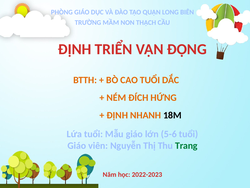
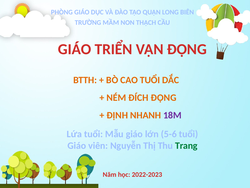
ĐỊNH: ĐỊNH -> GIÁO (75, 49)
ĐÍCH HỨNG: HỨNG -> ĐỘNG (164, 97)
18M colour: black -> purple (172, 115)
